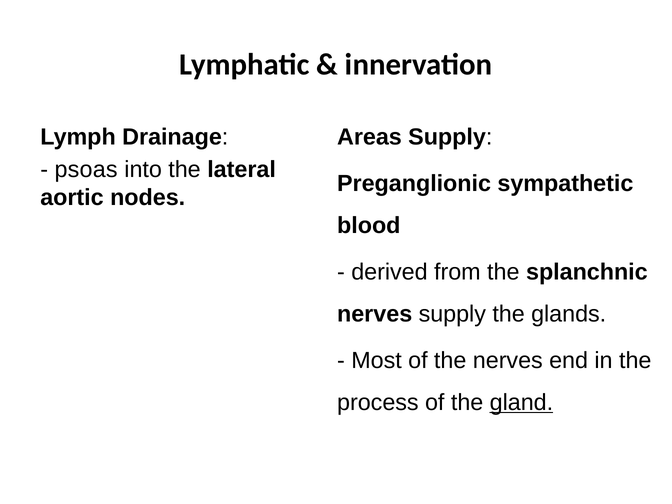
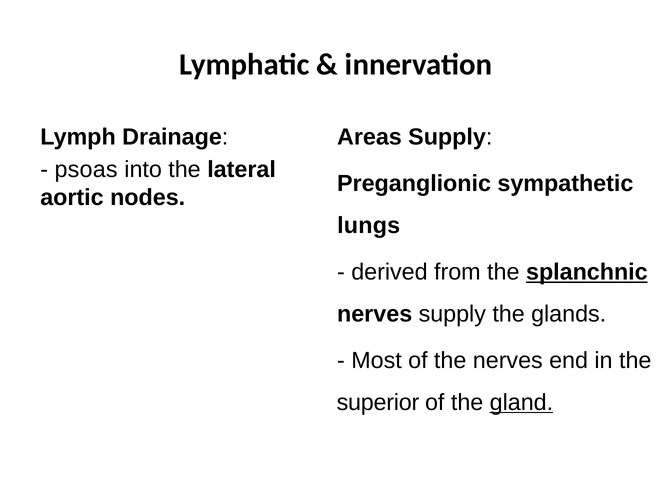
blood: blood -> lungs (369, 225)
splanchnic underline: none -> present (587, 272)
process: process -> superior (378, 402)
